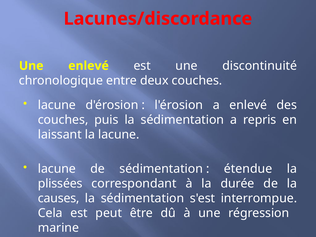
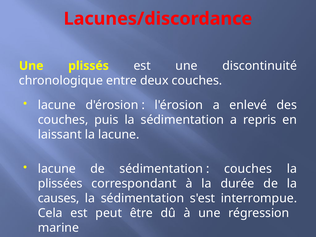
Une enlevé: enlevé -> plissés (89, 66)
étendue: étendue -> couches (248, 169)
